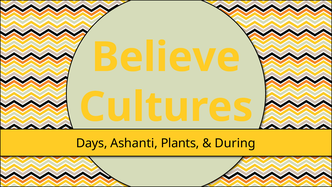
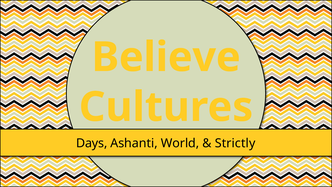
Plants: Plants -> World (180, 143)
During: During -> Strictly (235, 143)
